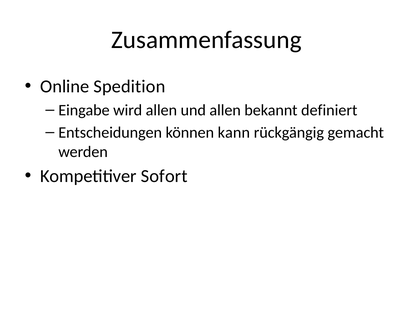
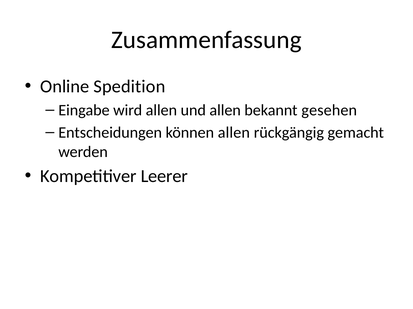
definiert: definiert -> gesehen (329, 110)
können kann: kann -> allen (234, 133)
Sofort: Sofort -> Leerer (164, 177)
